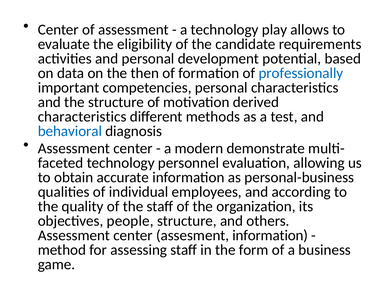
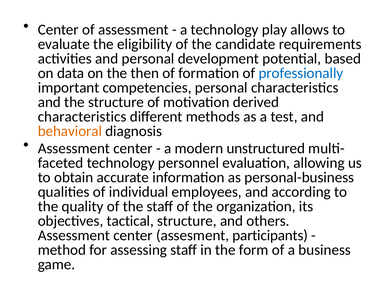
behavioral colour: blue -> orange (70, 131)
demonstrate: demonstrate -> unstructured (266, 148)
people: people -> tactical (130, 221)
assesment information: information -> participants (270, 235)
